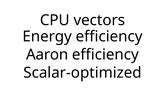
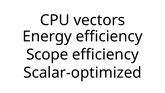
Aaron: Aaron -> Scope (47, 54)
